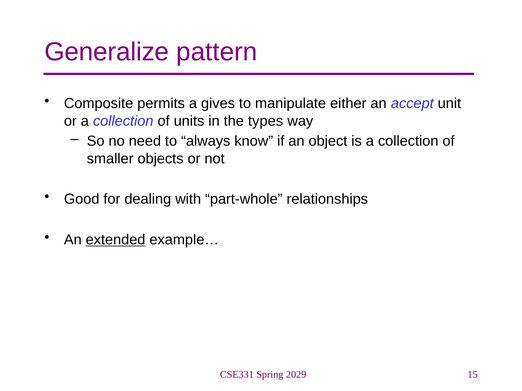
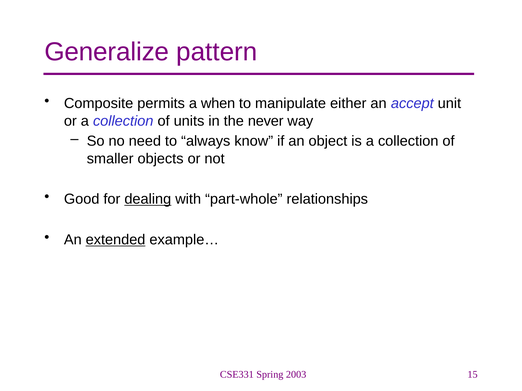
gives: gives -> when (218, 104)
types: types -> never (266, 121)
dealing underline: none -> present (148, 199)
2029: 2029 -> 2003 (296, 375)
